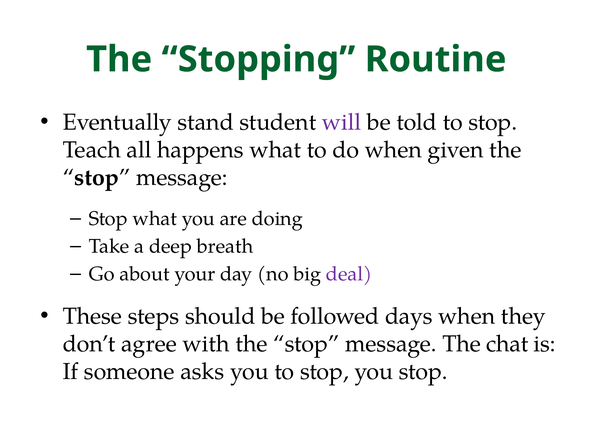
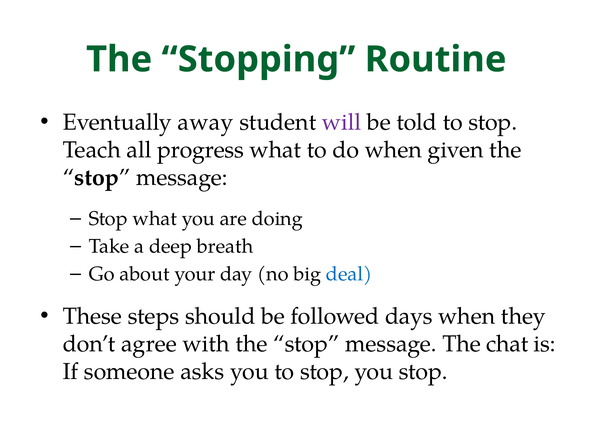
stand: stand -> away (206, 122)
happens: happens -> progress (201, 150)
deal colour: purple -> blue (349, 274)
